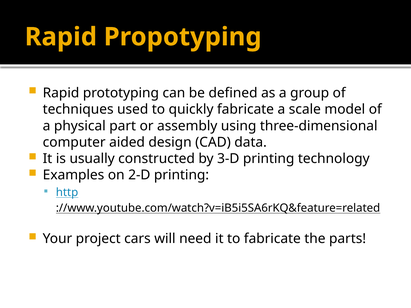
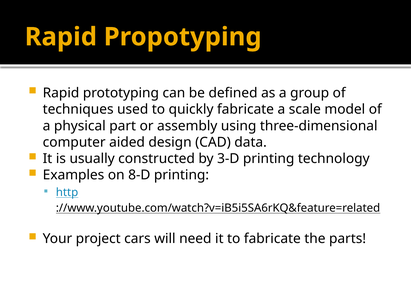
2-D: 2-D -> 8-D (139, 175)
